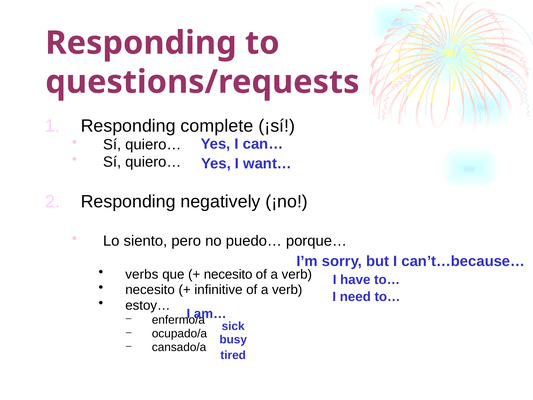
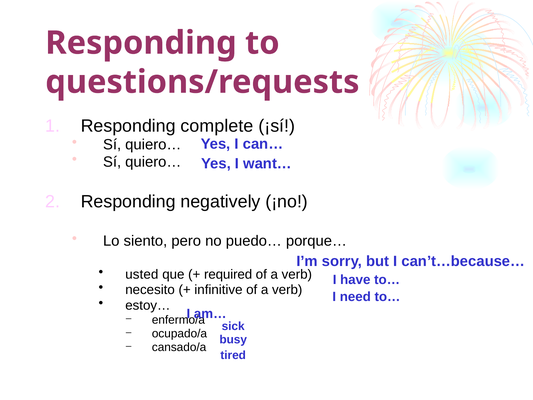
verbs: verbs -> usted (142, 274)
necesito: necesito -> required (228, 274)
